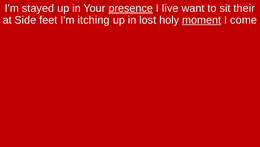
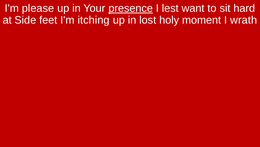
stayed: stayed -> please (38, 8)
live: live -> lest (170, 8)
their: their -> hard (244, 8)
moment underline: present -> none (202, 20)
come: come -> wrath (244, 20)
